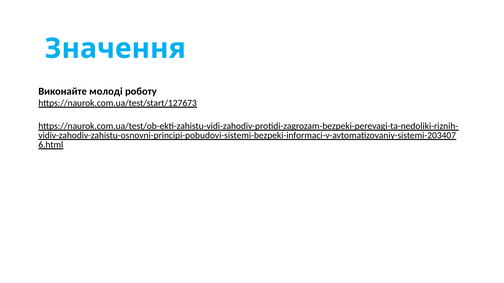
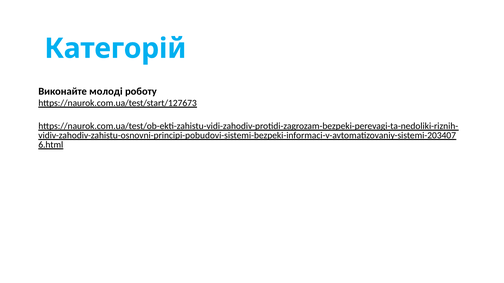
Значення: Значення -> Категорій (115, 49)
